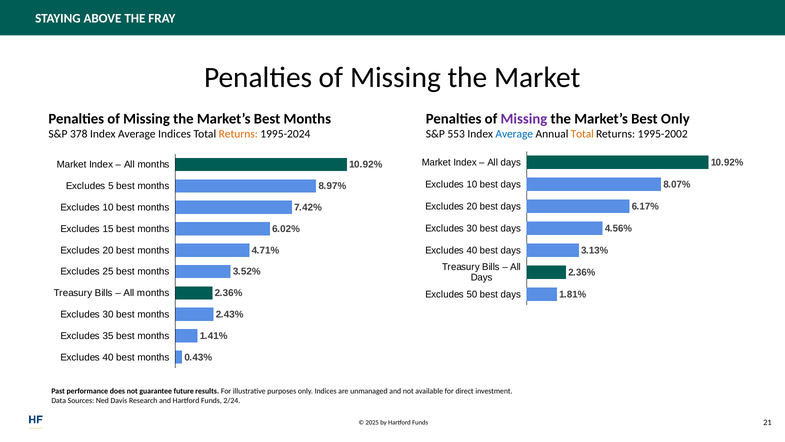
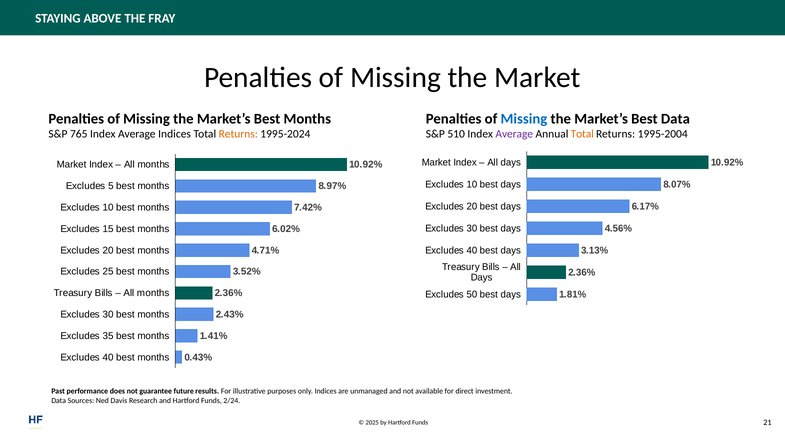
Missing colour: purple -> blue (524, 119)
Best Only: Only -> Data (675, 119)
378: 378 -> 765 (79, 134)
553: 553 -> 510 (456, 134)
Average colour: blue -> purple (514, 134)
1995-2002: 1995-2002 -> 1995-2004 (663, 134)
